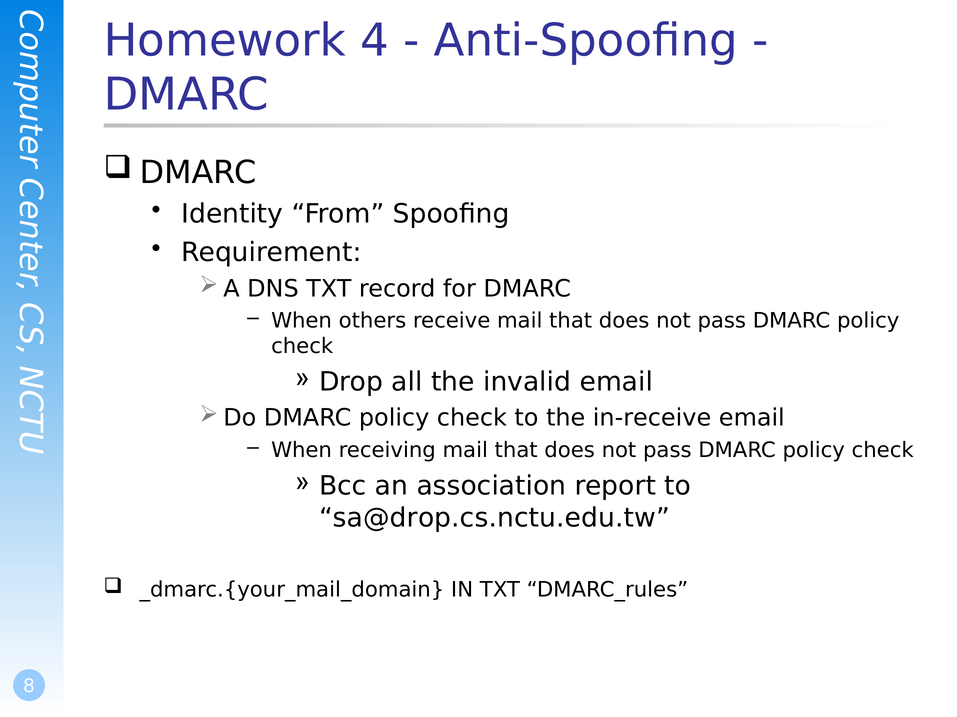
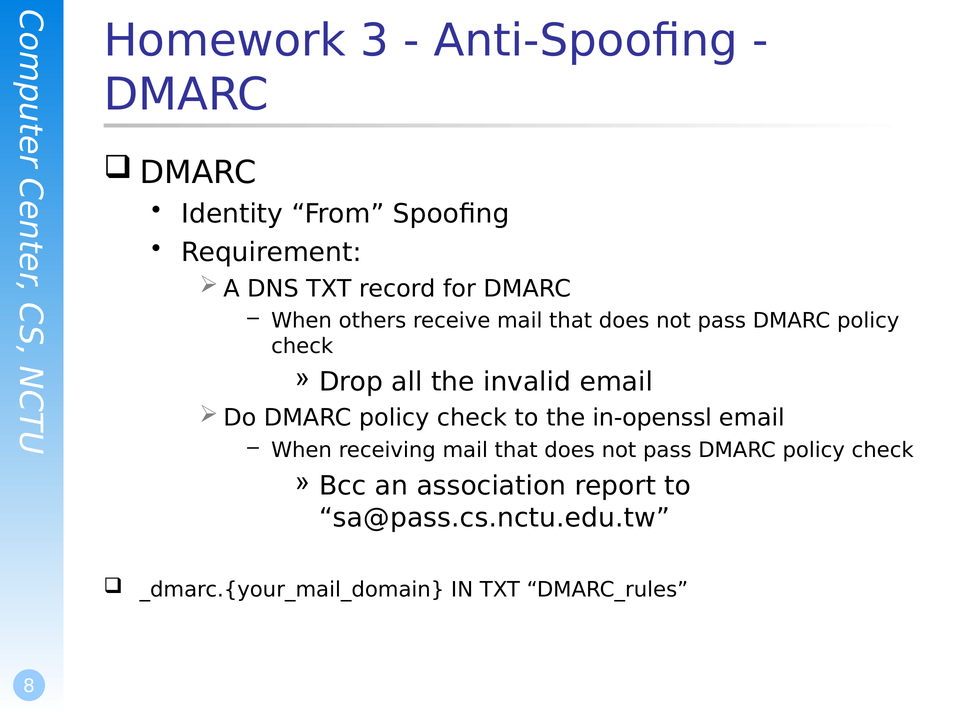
4: 4 -> 3 (375, 41)
in-receive: in-receive -> in-openssl (652, 418)
sa@drop.cs.nctu.edu.tw: sa@drop.cs.nctu.edu.tw -> sa@pass.cs.nctu.edu.tw (495, 518)
